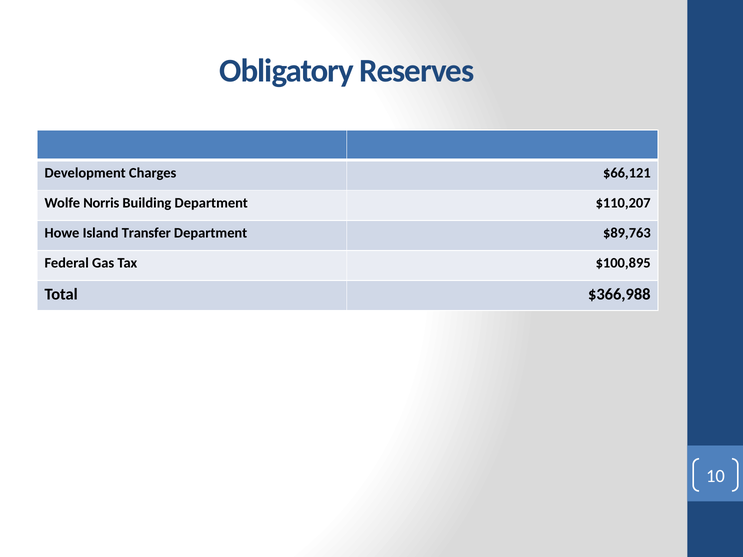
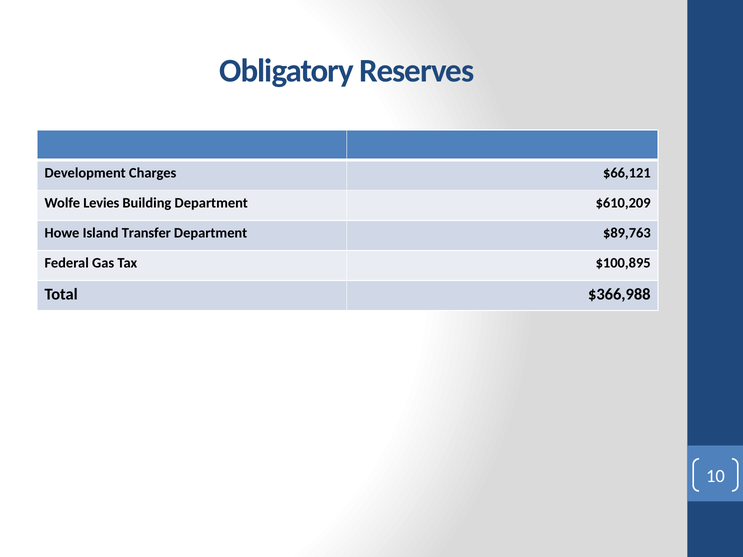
Norris: Norris -> Levies (101, 203)
$110,207: $110,207 -> $610,209 (623, 203)
